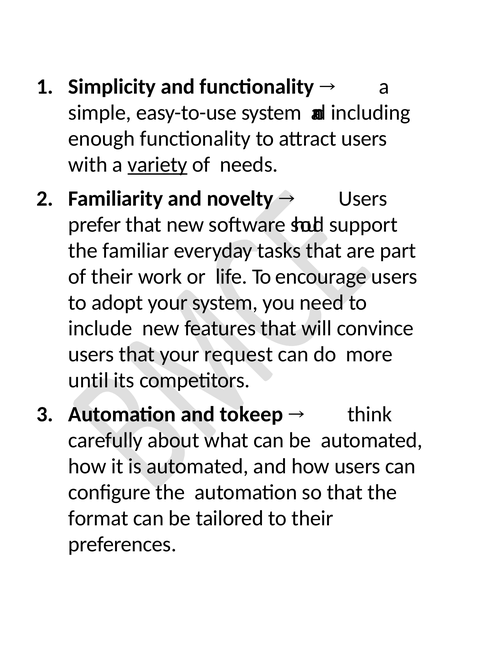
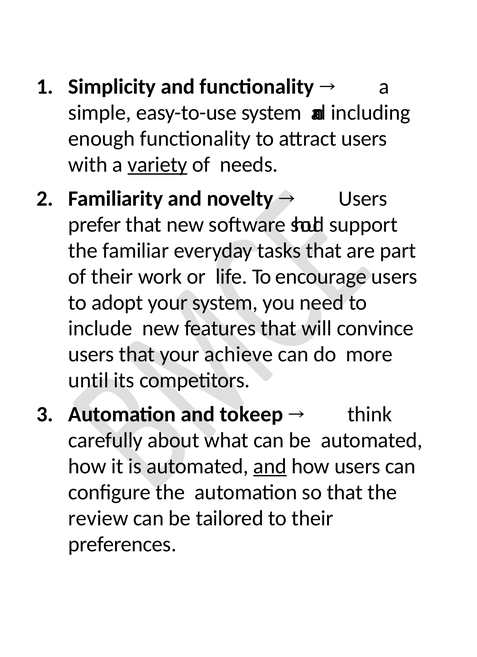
request: request -> achieve (239, 354)
and underline: none -> present (270, 466)
format: format -> review (98, 518)
